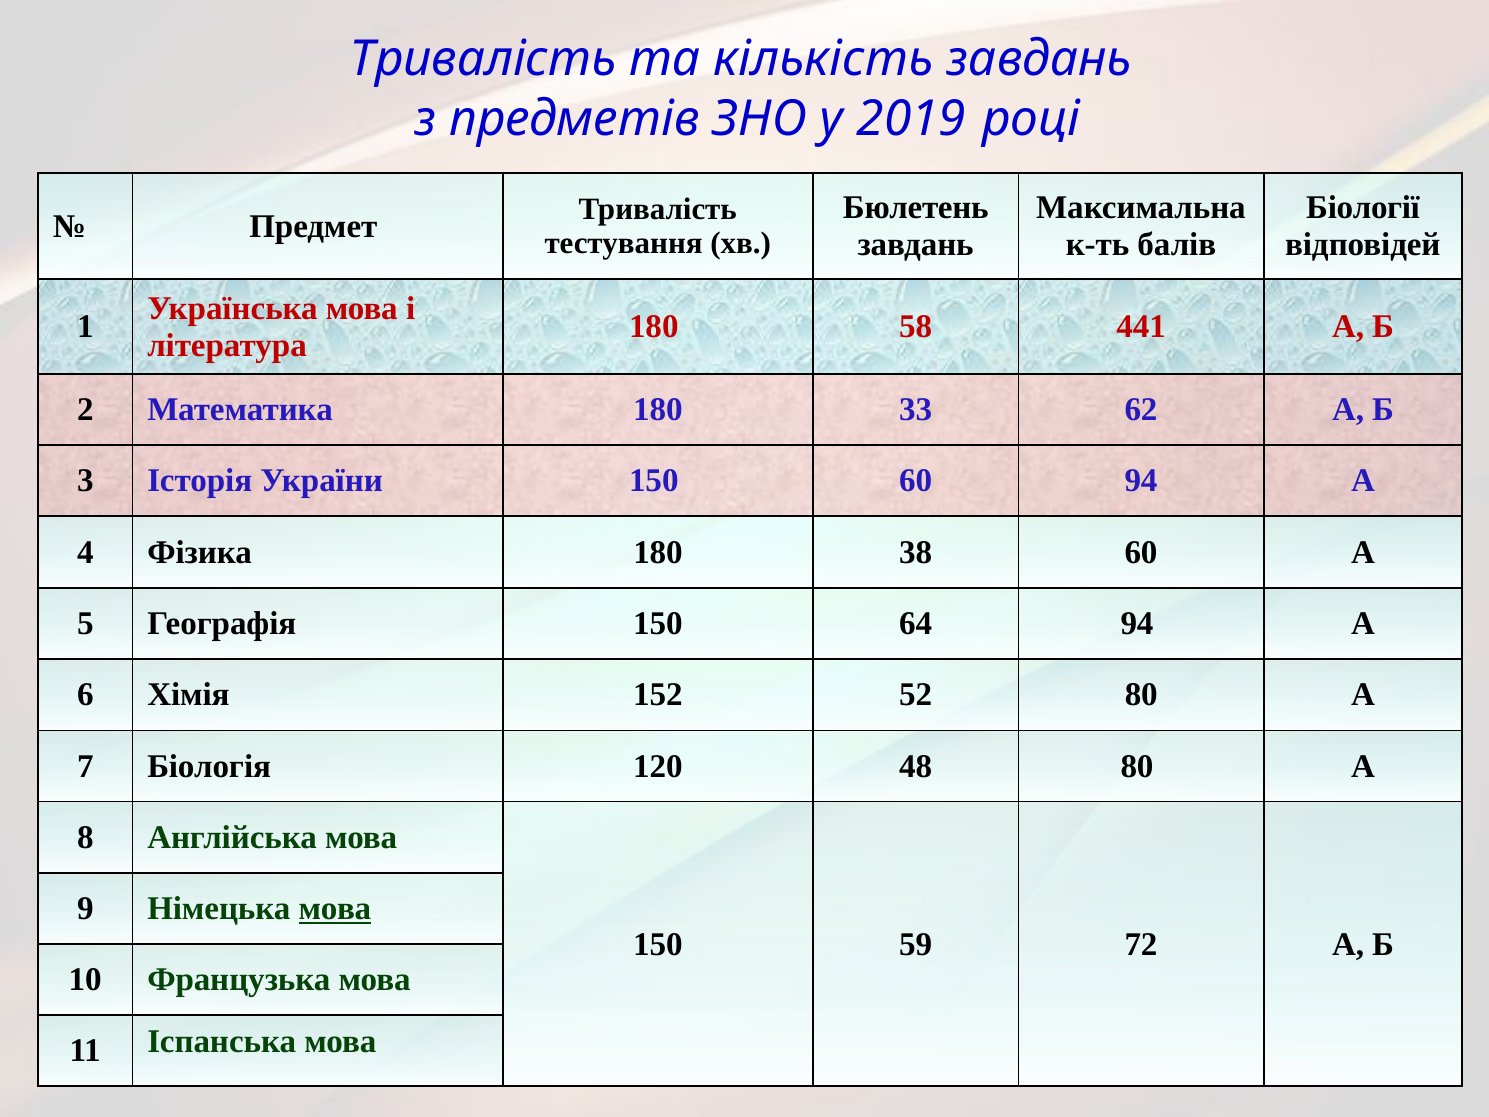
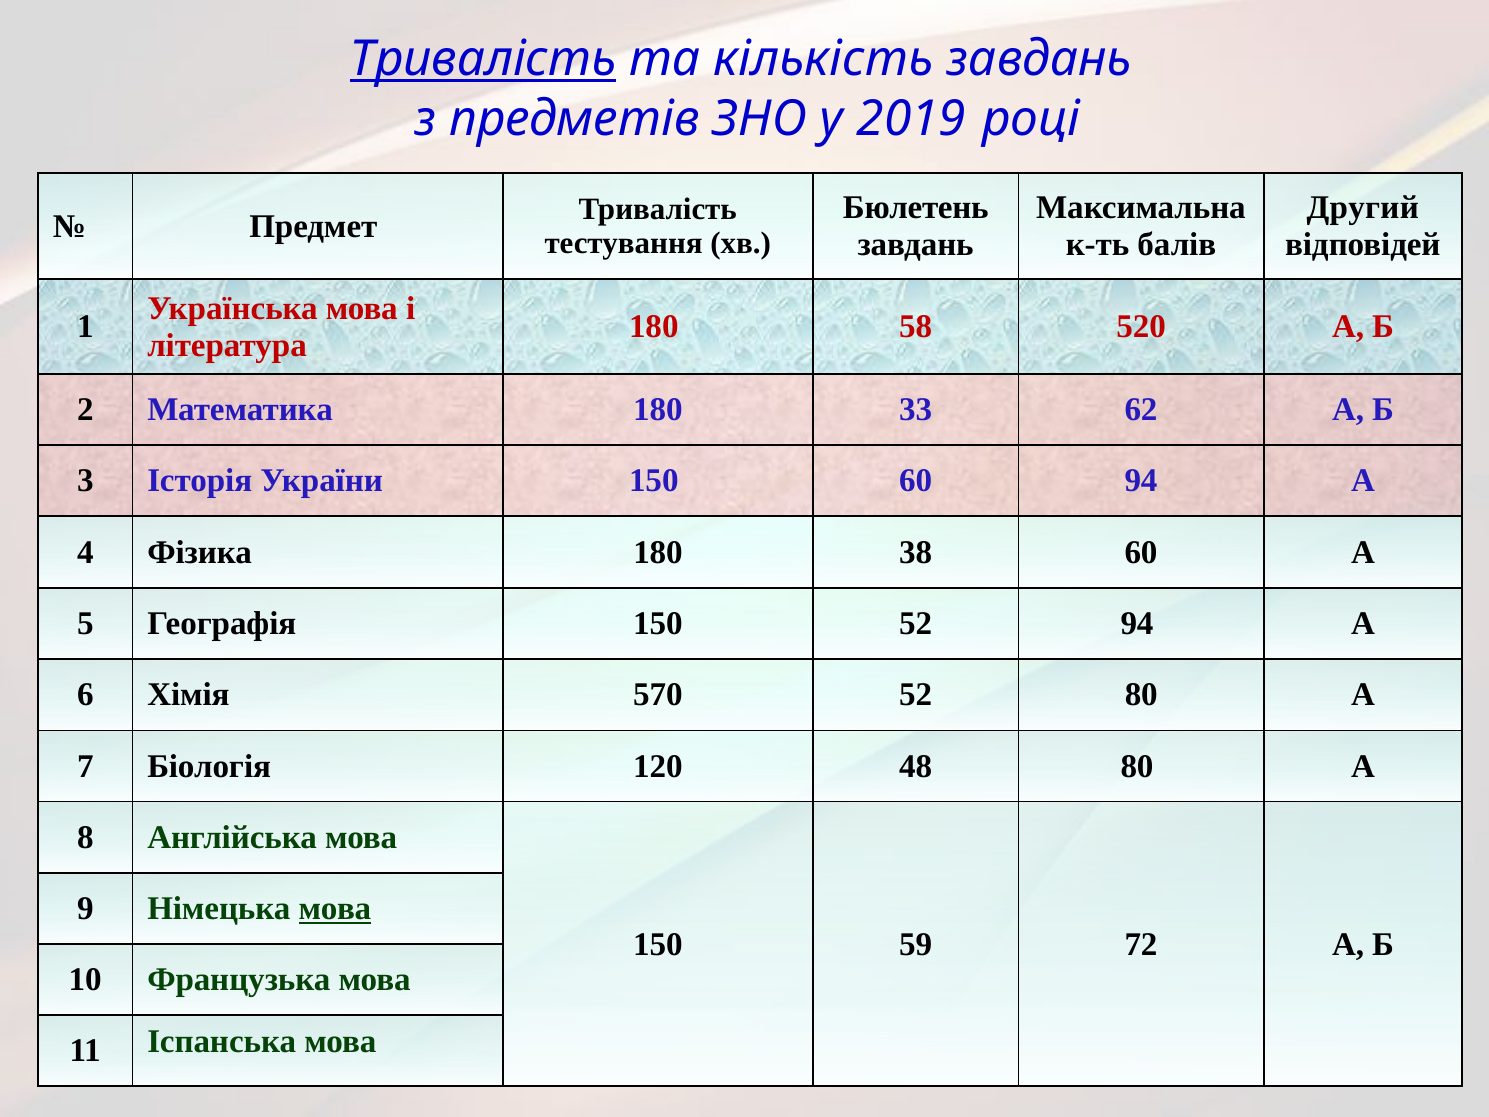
Тривалість underline: none -> present (483, 60)
Біології: Біології -> Другий (1363, 208)
441: 441 -> 520 (1141, 327)
150 64: 64 -> 52 (916, 623)
152: 152 -> 570 (658, 695)
